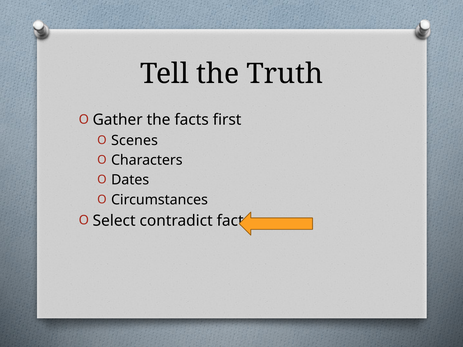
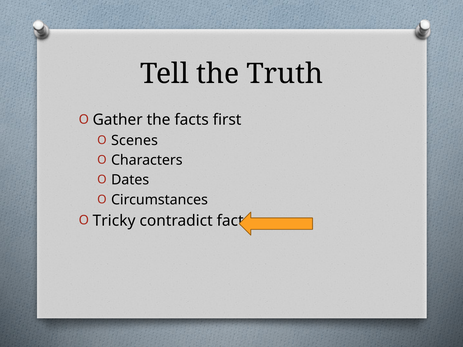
Select: Select -> Tricky (114, 221)
